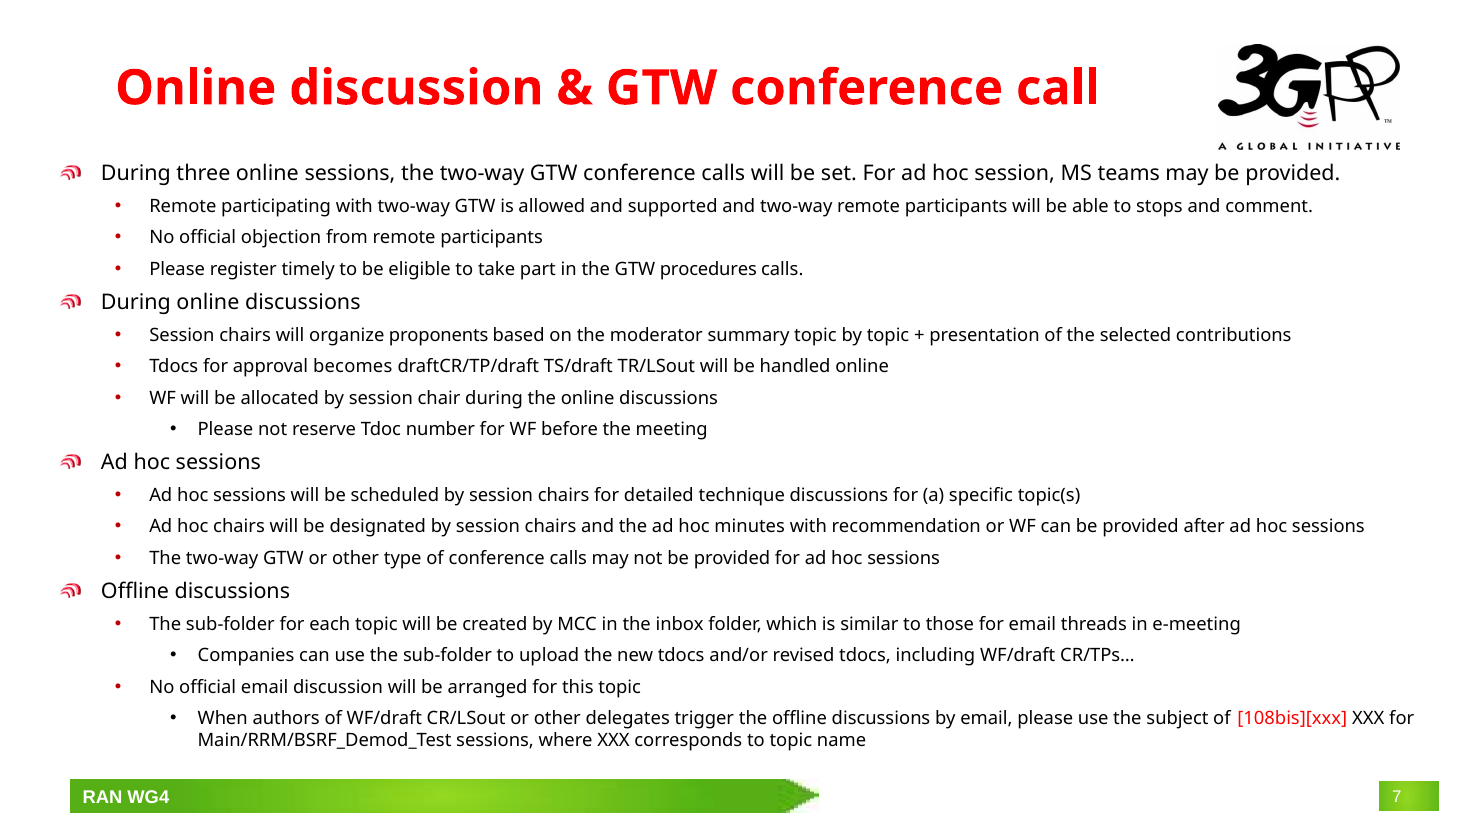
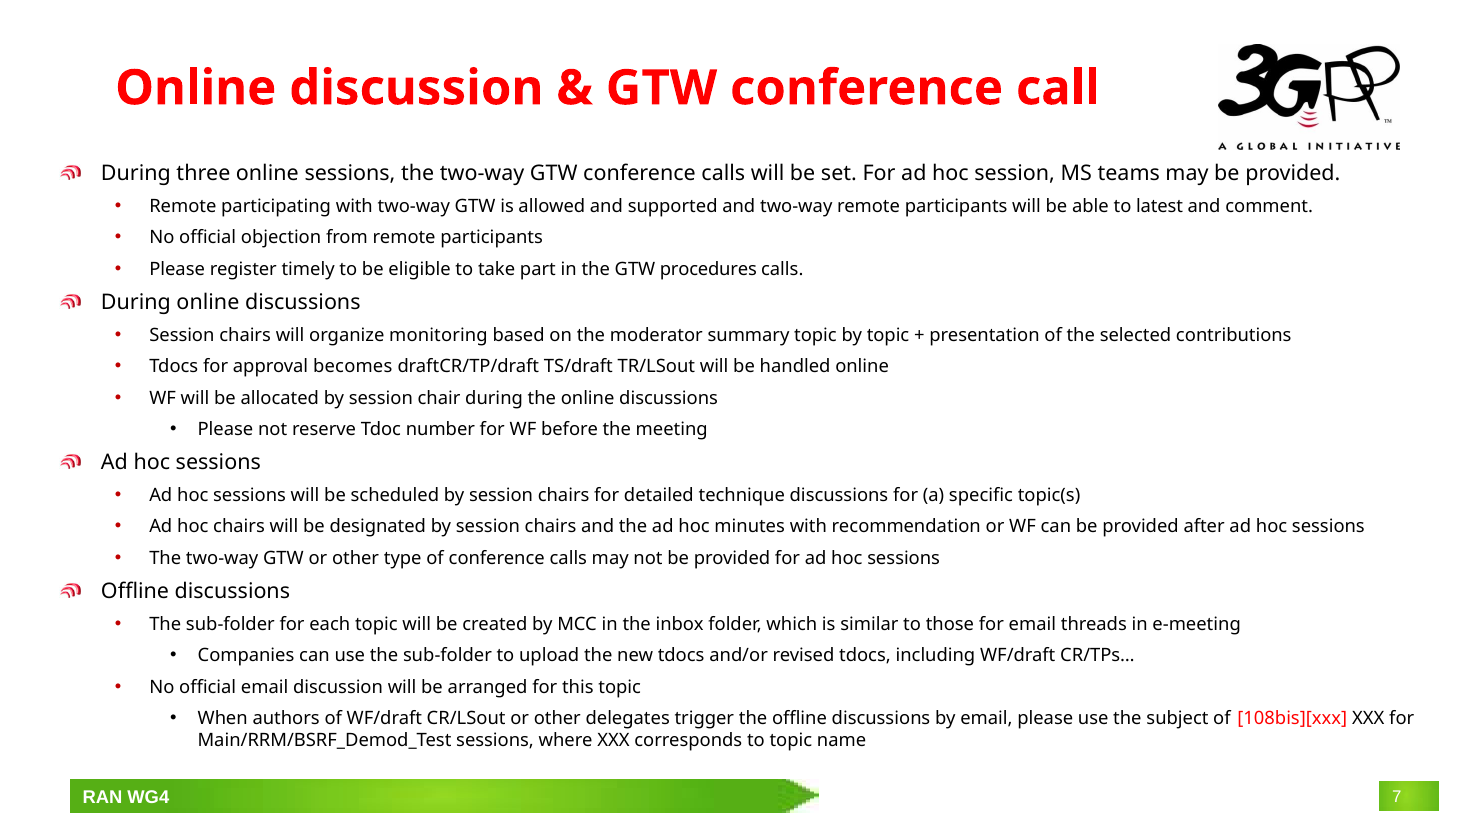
stops: stops -> latest (1160, 207)
proponents: proponents -> monitoring (438, 336)
